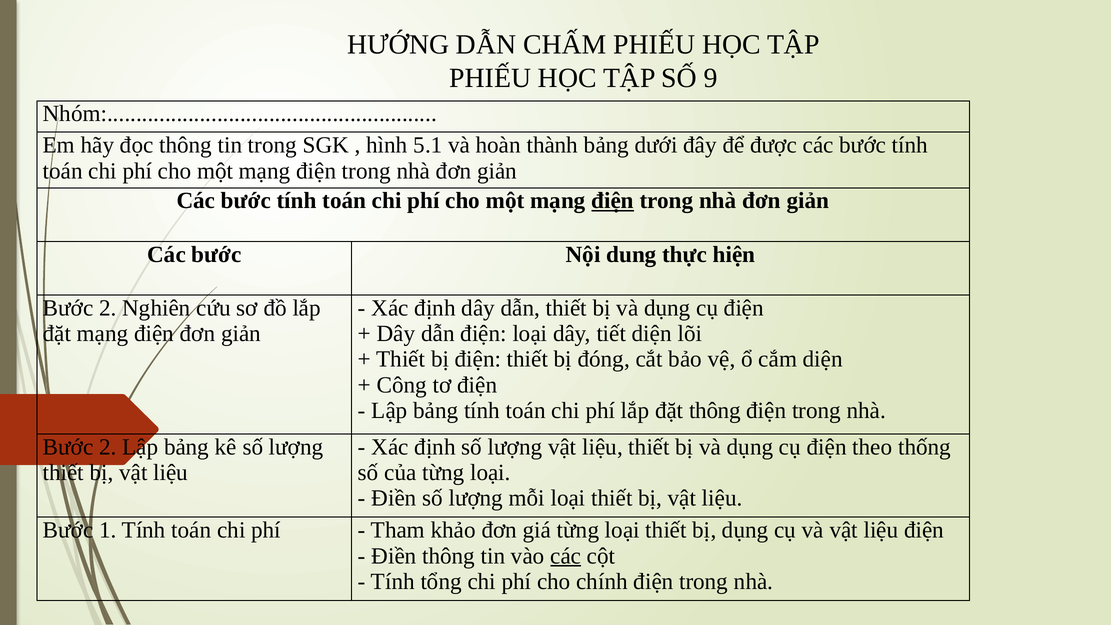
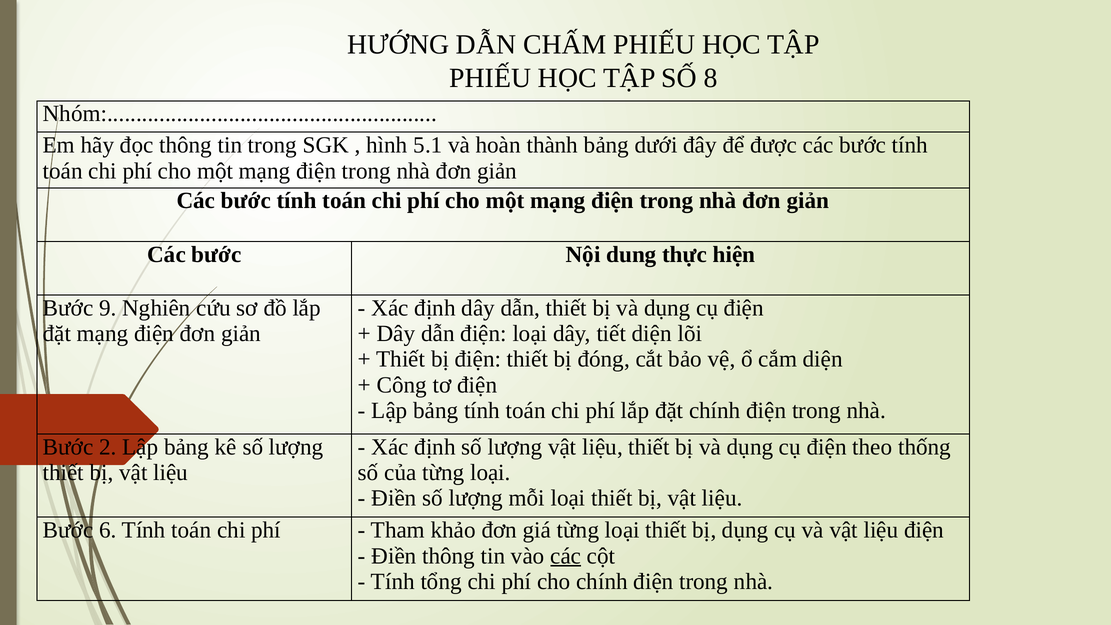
9: 9 -> 8 (711, 78)
điện underline: present -> none (613, 201)
2: 2 -> 9 (108, 308)
đặt thông: thông -> chính (715, 411)
1: 1 -> 6 (108, 530)
